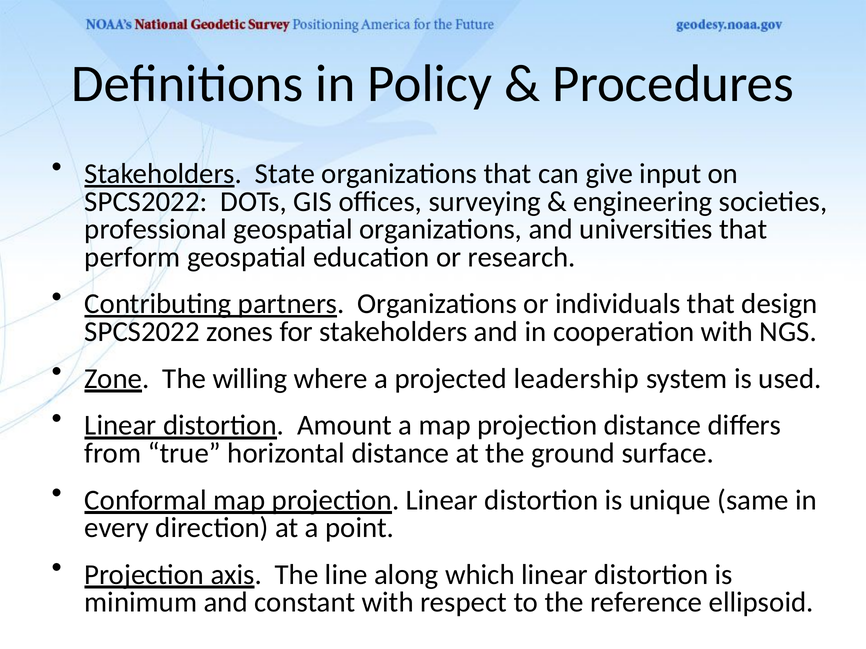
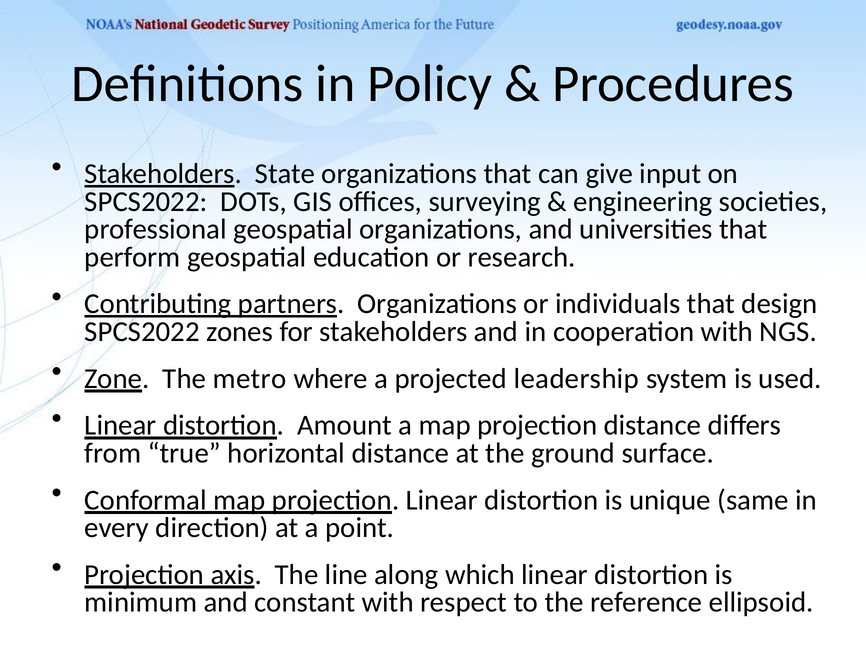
willing: willing -> metro (250, 379)
